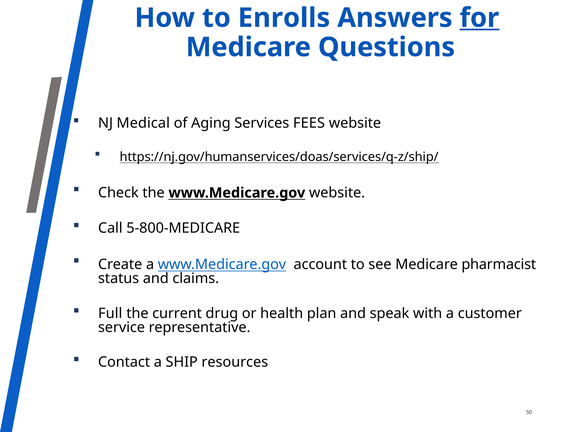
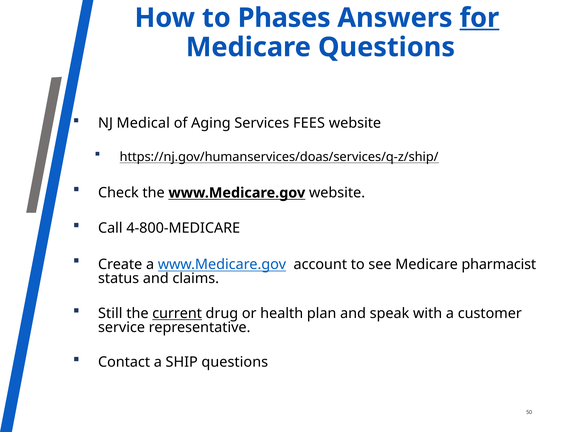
Enrolls: Enrolls -> Phases (284, 18)
5-800-MEDICARE: 5-800-MEDICARE -> 4-800-MEDICARE (183, 228)
Full: Full -> Still (110, 313)
current underline: none -> present (177, 313)
SHIP resources: resources -> questions (235, 362)
